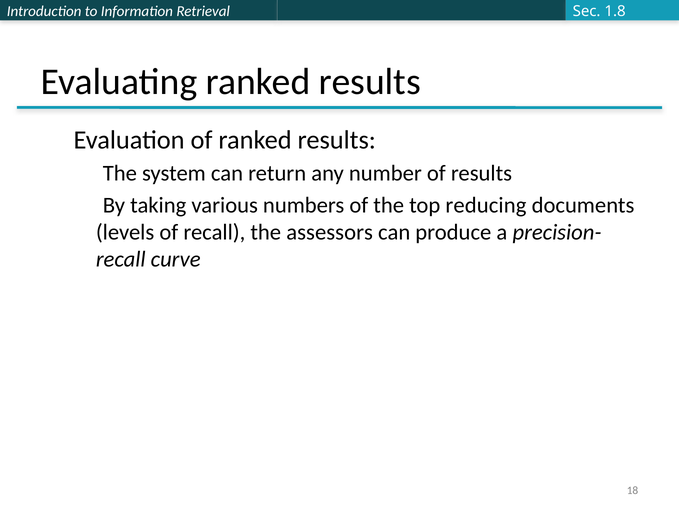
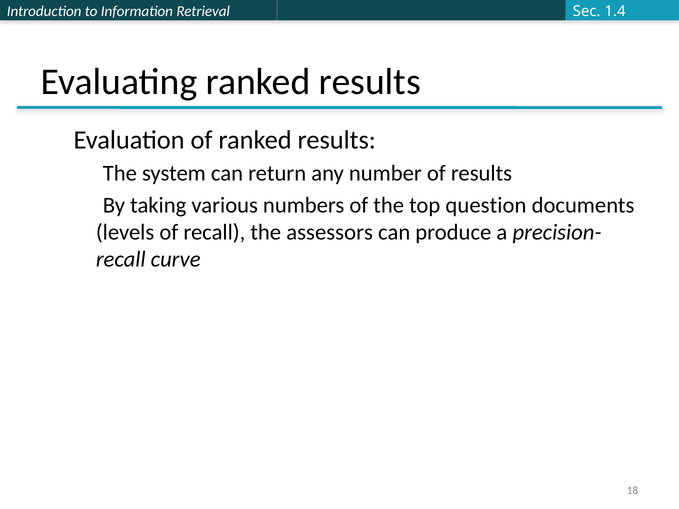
1.8: 1.8 -> 1.4 (615, 11)
reducing: reducing -> question (486, 205)
